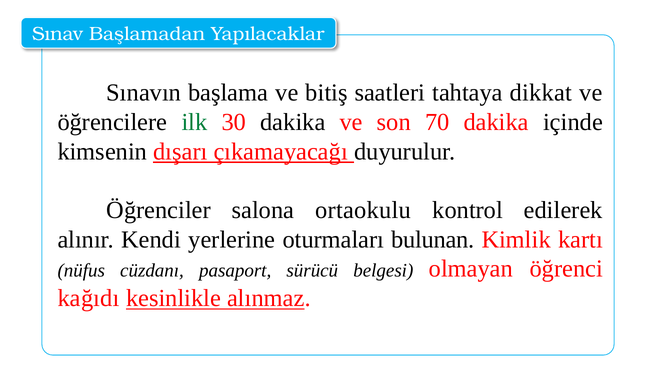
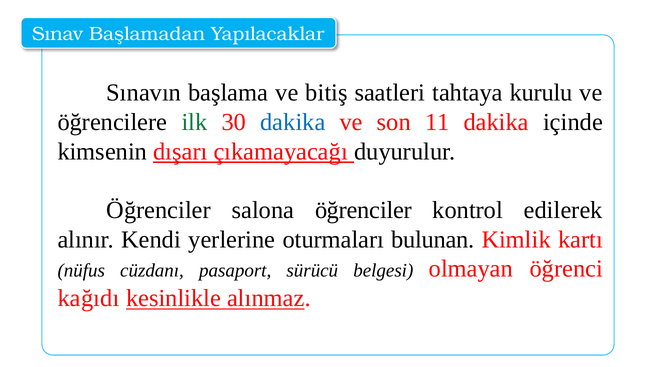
dikkat: dikkat -> kurulu (541, 93)
dakika colour: black -> blue (293, 122)
70: 70 -> 11 (437, 122)
salona ortaokulu: ortaokulu -> öğrenciler (363, 210)
